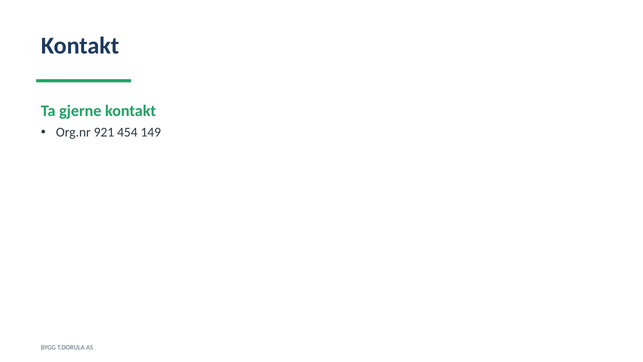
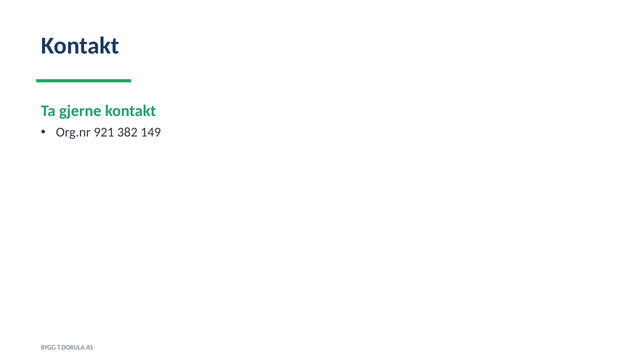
454: 454 -> 382 (127, 132)
